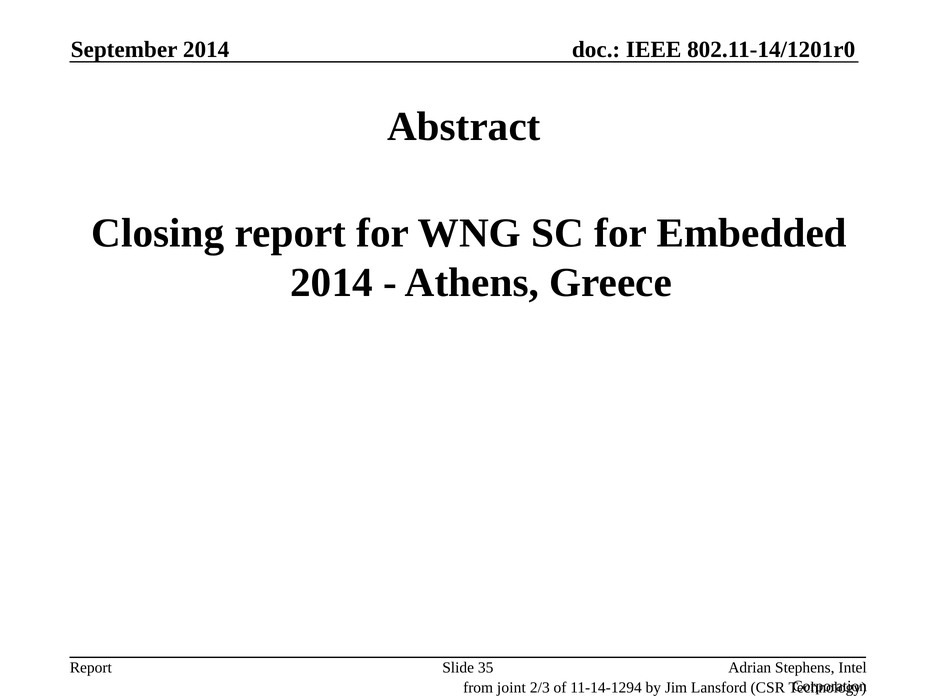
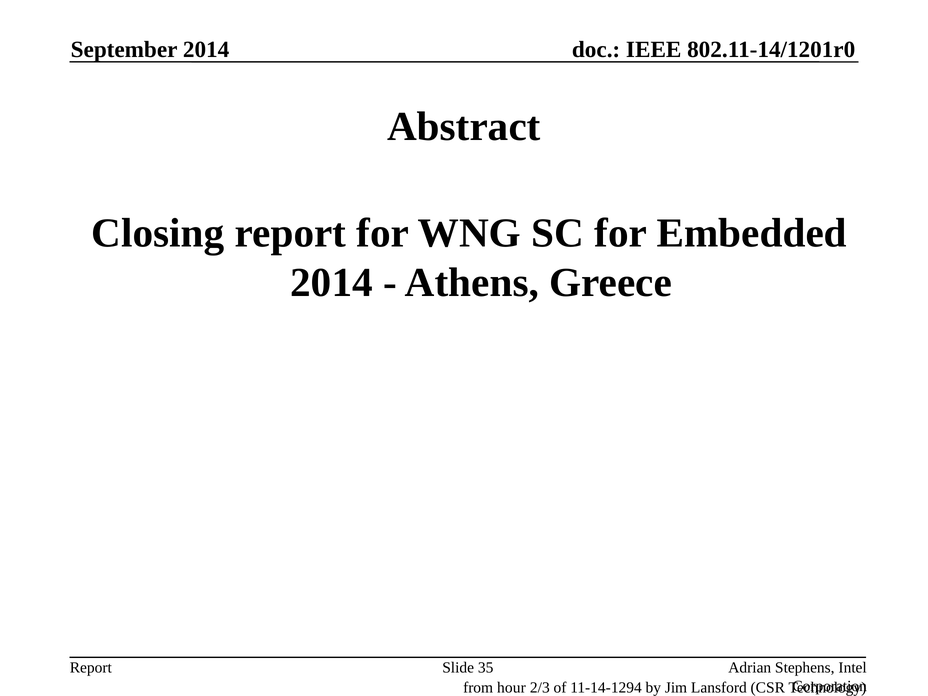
joint: joint -> hour (511, 688)
